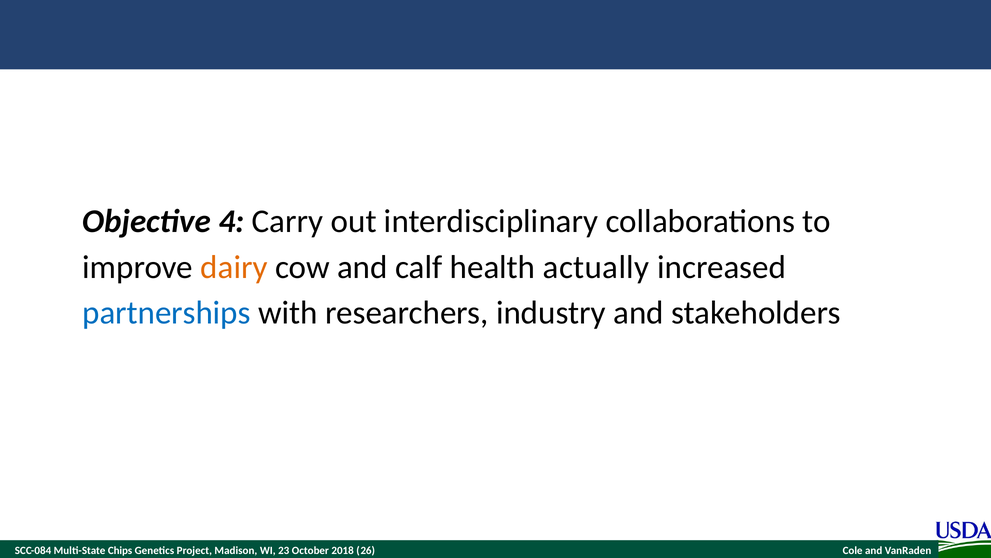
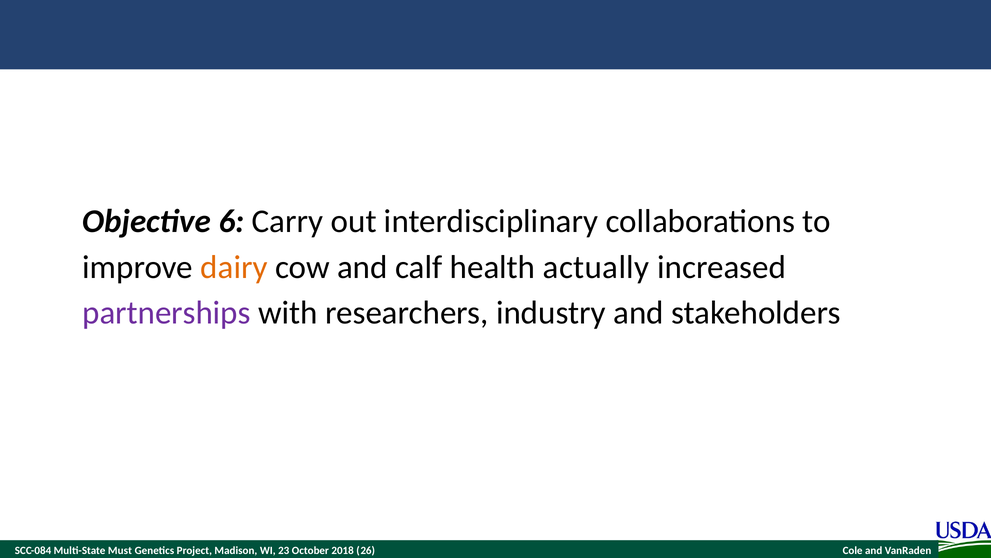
4: 4 -> 6 (231, 221)
partnerships colour: blue -> purple (167, 312)
Chips: Chips -> Must (120, 550)
